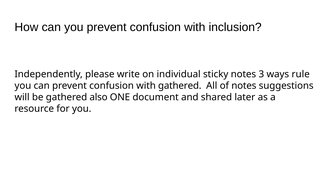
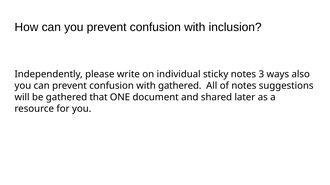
rule: rule -> also (301, 74)
also: also -> that (99, 98)
